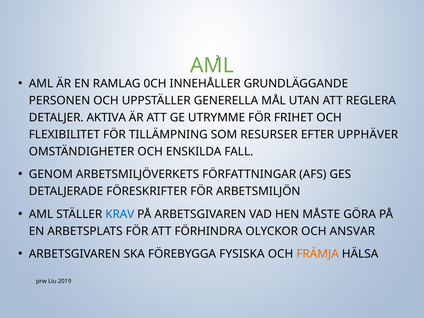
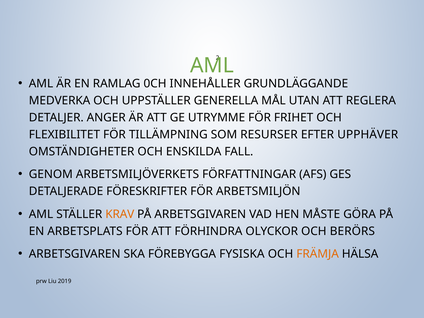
PERSONEN: PERSONEN -> MEDVERKA (60, 101)
AKTIVA: AKTIVA -> ANGER (106, 118)
KRAV colour: blue -> orange (120, 214)
ANSVAR: ANSVAR -> BERÖRS (352, 231)
